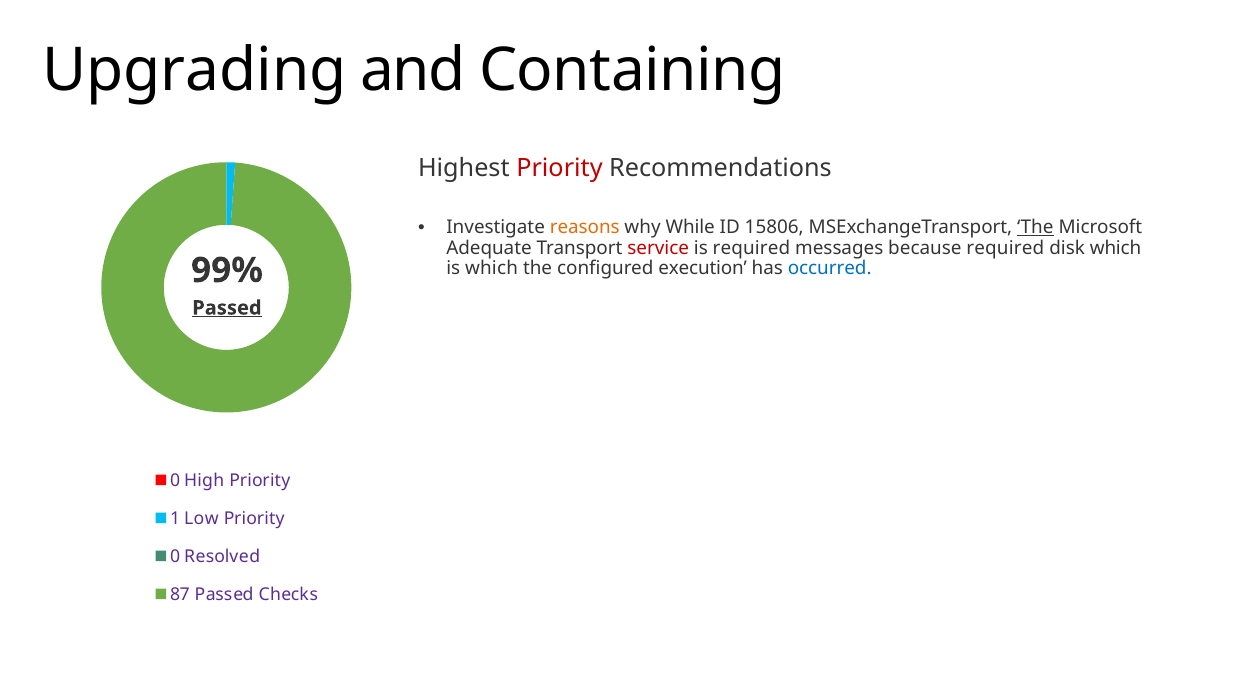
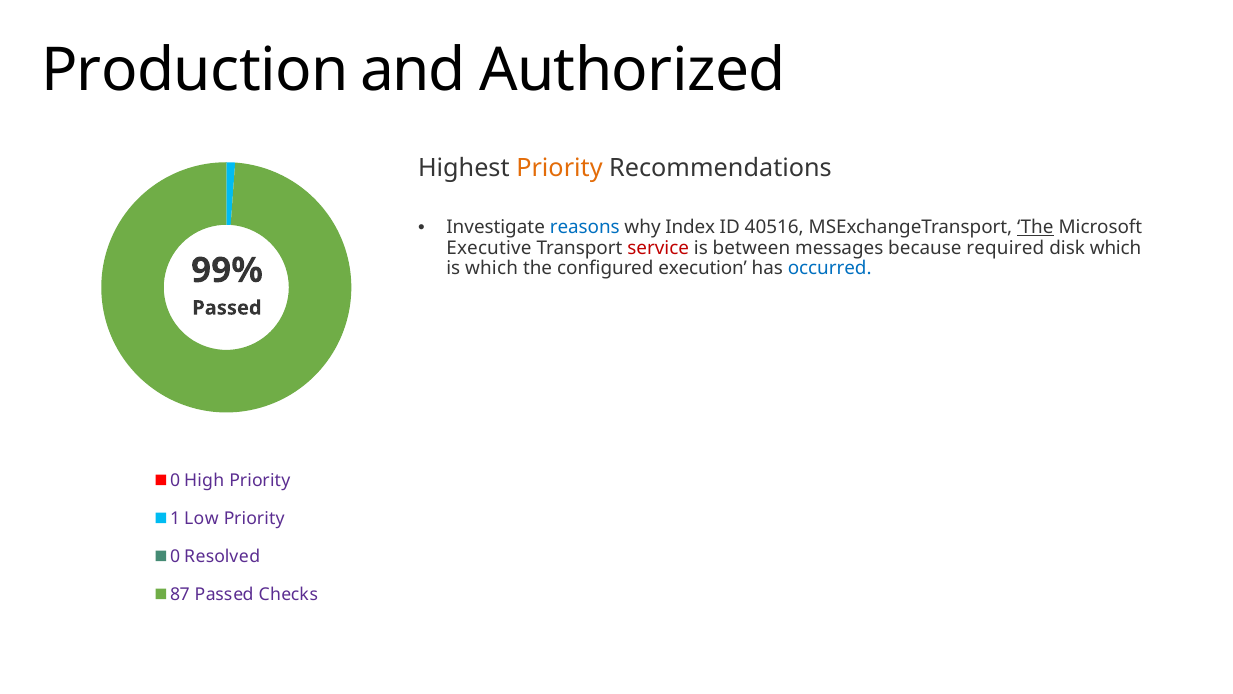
Upgrading: Upgrading -> Production (195, 70)
Containing: Containing -> Authorized (632, 70)
Priority colour: red -> orange (559, 168)
reasons colour: orange -> blue (585, 227)
While: While -> Index (690, 227)
15806: 15806 -> 40516 (774, 227)
Adequate: Adequate -> Executive (489, 248)
is required: required -> between (751, 248)
Passed underline: present -> none (227, 308)
